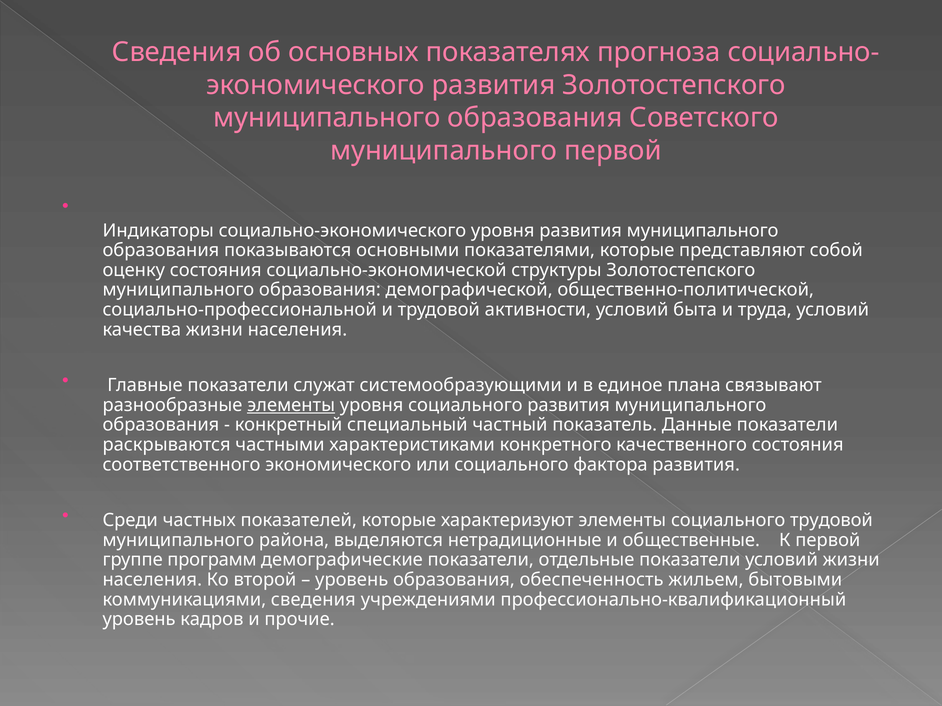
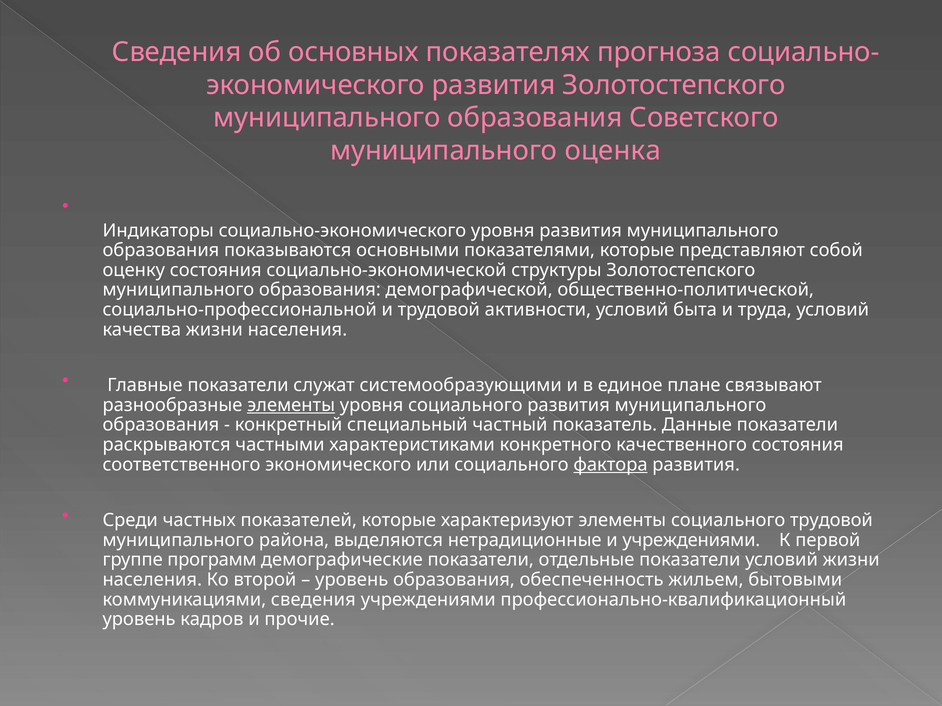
муниципального первой: первой -> оценка (613, 151)
плана: плана -> плане (694, 386)
фактора underline: none -> present (610, 465)
и общественные: общественные -> учреждениями (691, 540)
